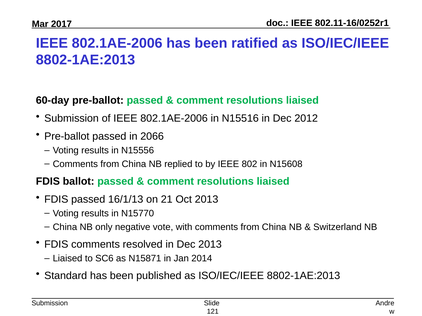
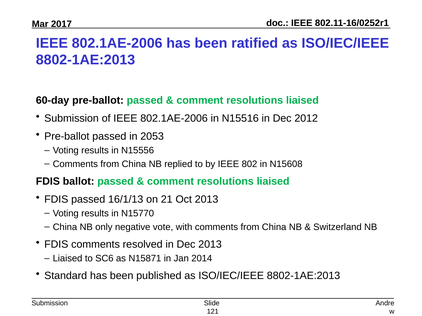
2066: 2066 -> 2053 (152, 137)
